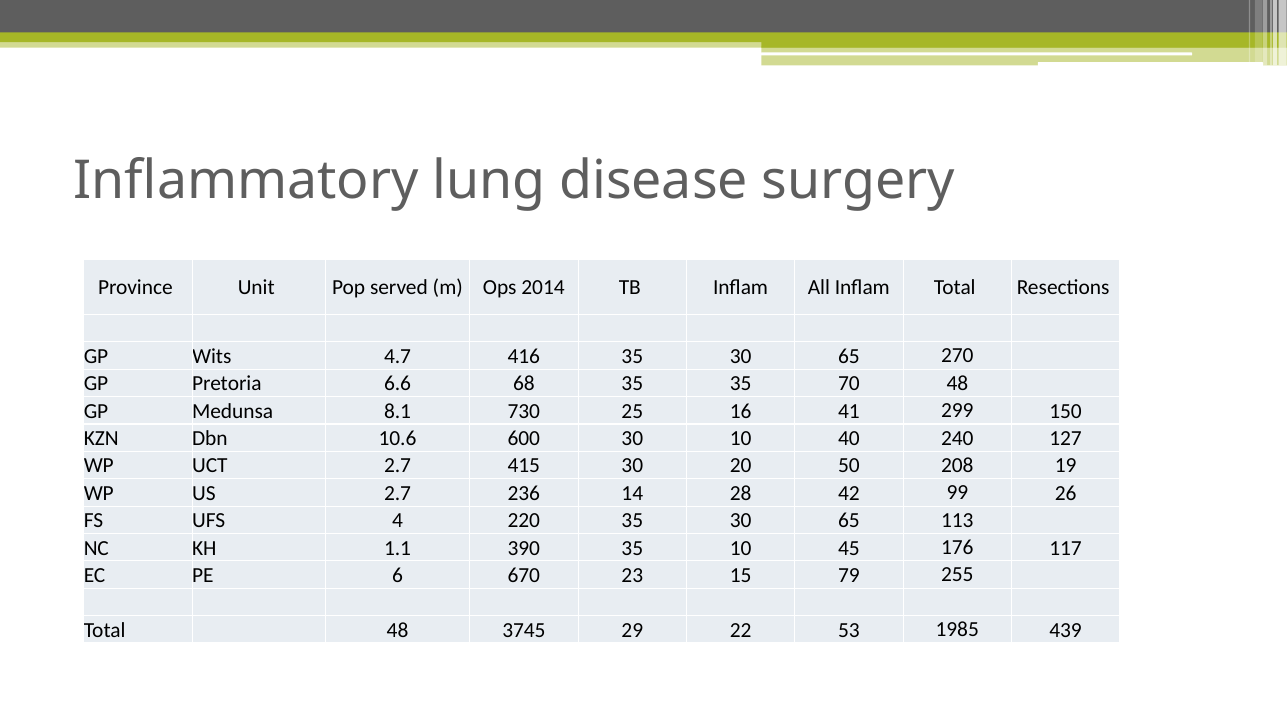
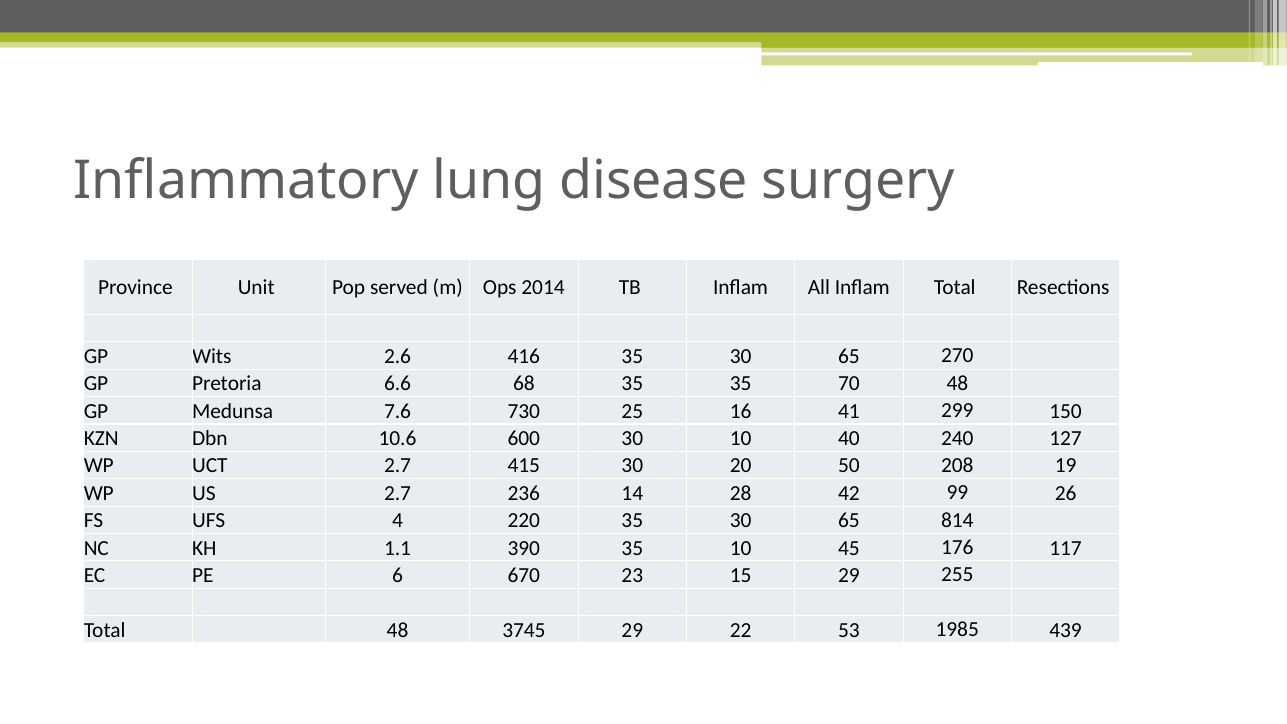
4.7: 4.7 -> 2.6 (397, 356)
8.1: 8.1 -> 7.6 (397, 411)
113: 113 -> 814 (957, 520)
15 79: 79 -> 29 (849, 575)
